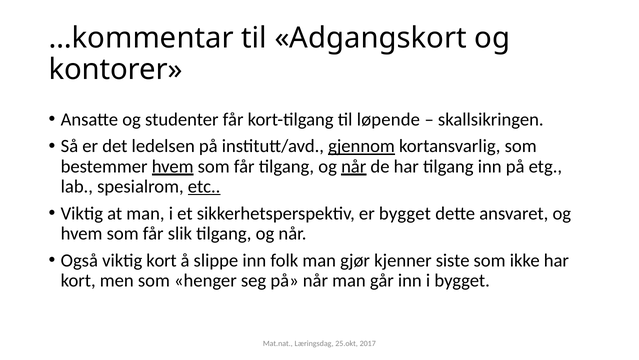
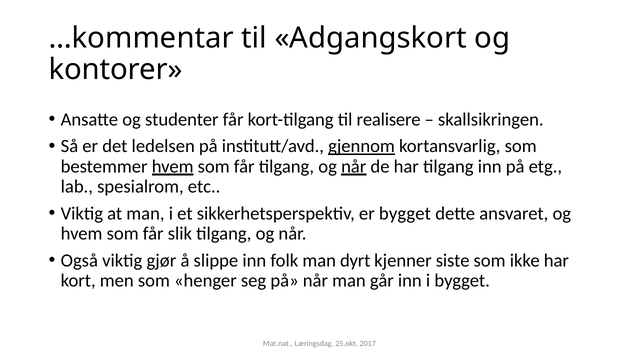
løpende: løpende -> realisere (389, 119)
etc underline: present -> none (204, 186)
viktig kort: kort -> gjør (161, 260)
gjør: gjør -> dyrt (355, 260)
